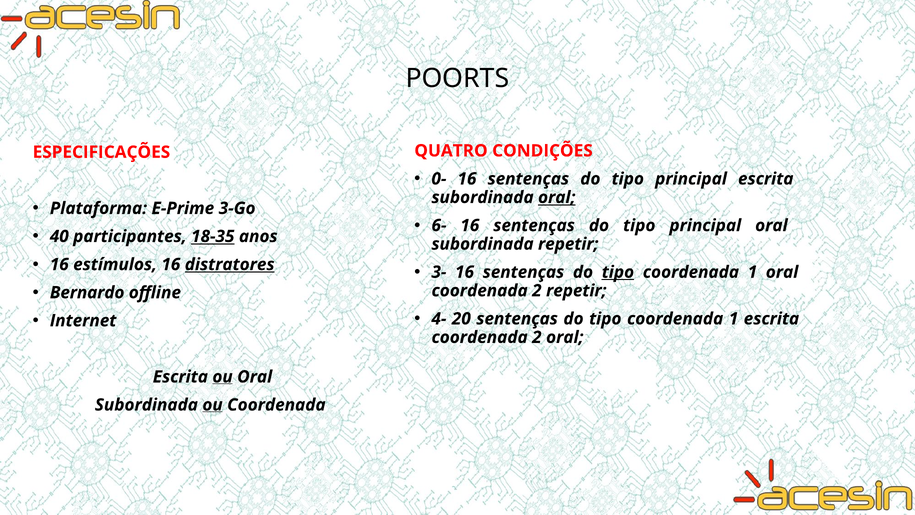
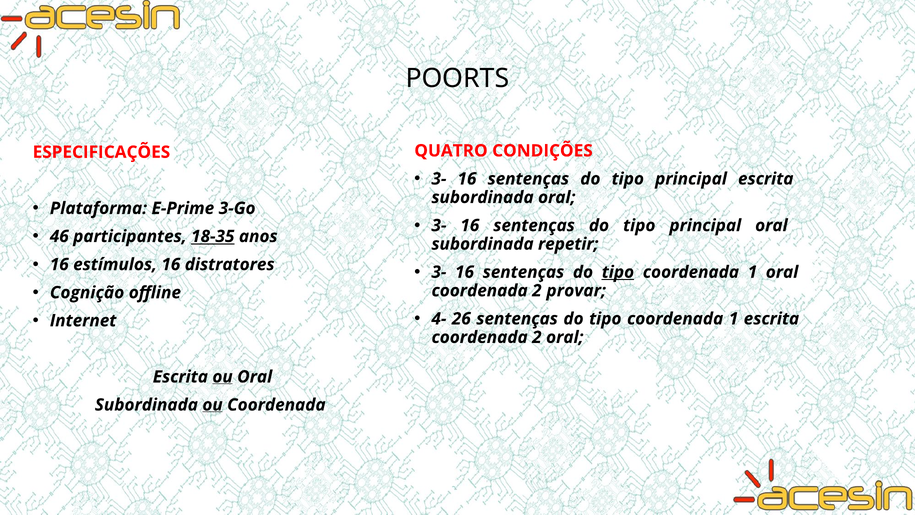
0-: 0- -> 3- (439, 179)
oral underline: present -> none (557, 197)
6-: 6- -> 3- (439, 225)
40: 40 -> 46 (59, 236)
distratores underline: present -> none (230, 264)
2 repetir: repetir -> provar (576, 291)
Bernardo: Bernardo -> Cognição (87, 292)
20: 20 -> 26 (461, 319)
